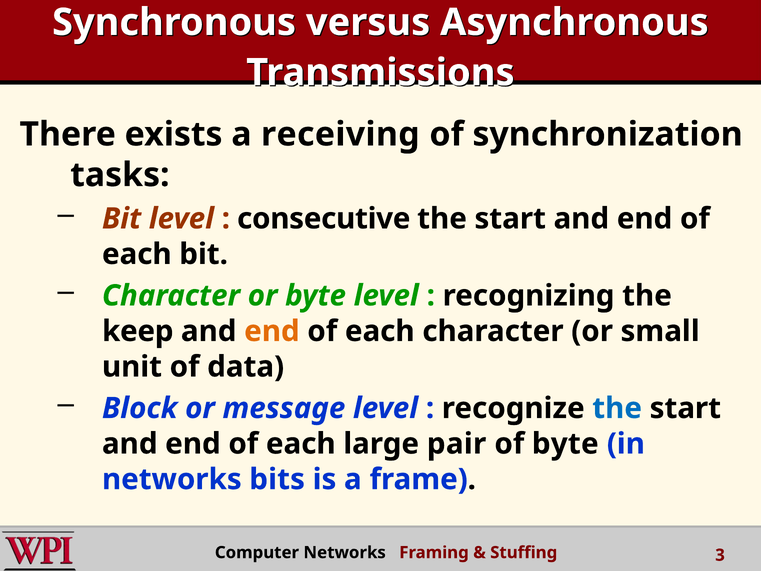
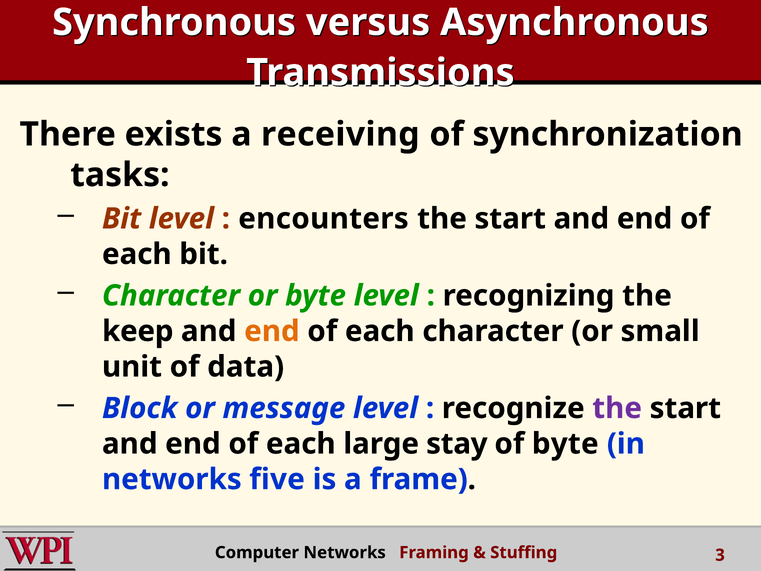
consecutive: consecutive -> encounters (323, 219)
the colour: blue -> purple (617, 408)
pair: pair -> stay (457, 444)
bits: bits -> five (277, 479)
